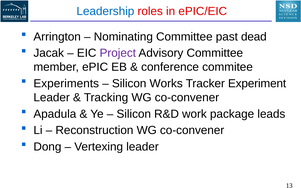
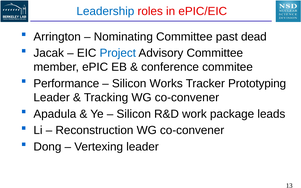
Project colour: purple -> blue (118, 53)
Experiments: Experiments -> Performance (66, 84)
Experiment: Experiment -> Prototyping (257, 84)
